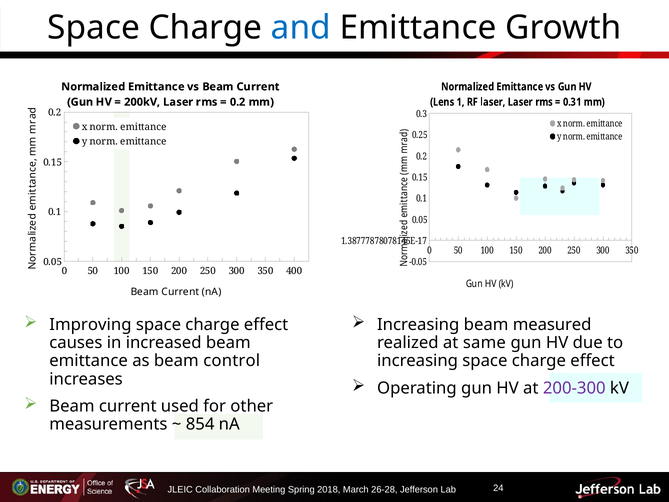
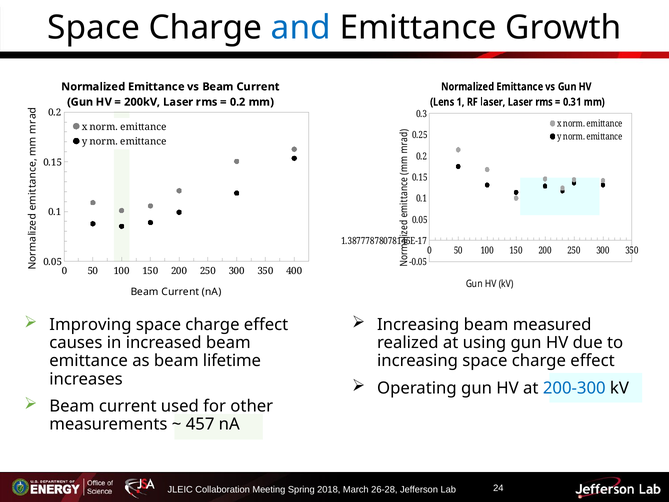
same: same -> using (484, 343)
control: control -> lifetime (232, 361)
200-300 colour: purple -> blue (574, 388)
854: 854 -> 457 (200, 424)
